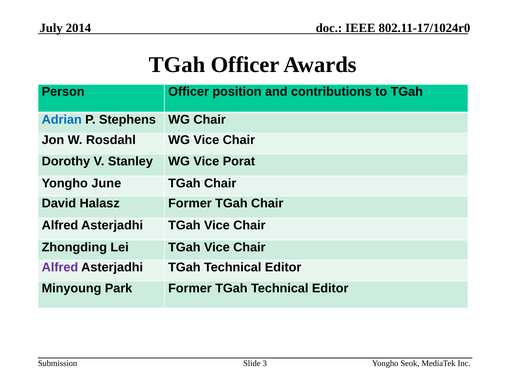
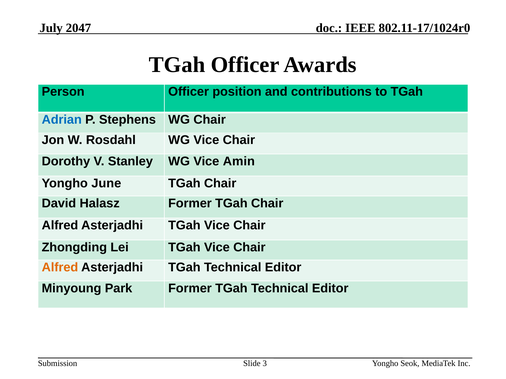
2014: 2014 -> 2047 (78, 28)
Porat: Porat -> Amin (239, 161)
Alfred colour: purple -> orange (60, 268)
